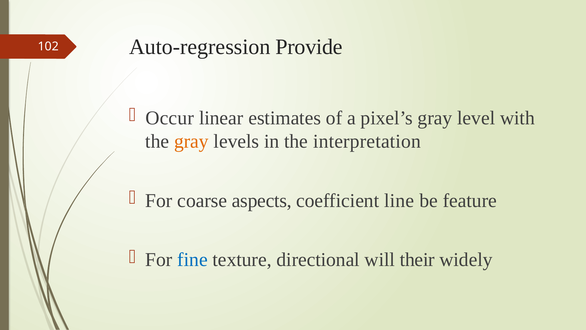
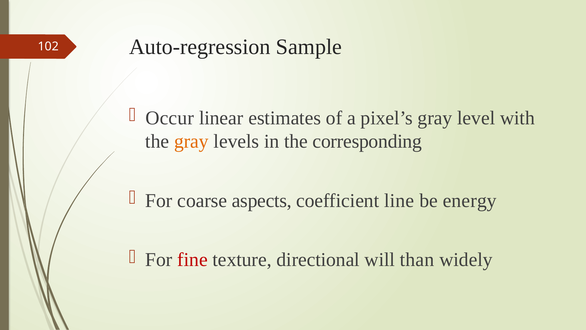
Provide: Provide -> Sample (309, 47)
interpretation: interpretation -> corresponding (367, 141)
feature: feature -> energy (470, 200)
fine colour: blue -> red (193, 260)
their: their -> than (417, 260)
